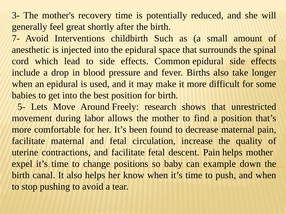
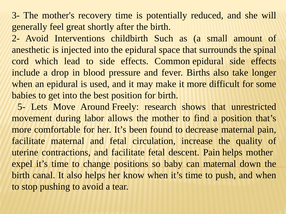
7-: 7- -> 2- (16, 38)
can example: example -> maternal (220, 164)
